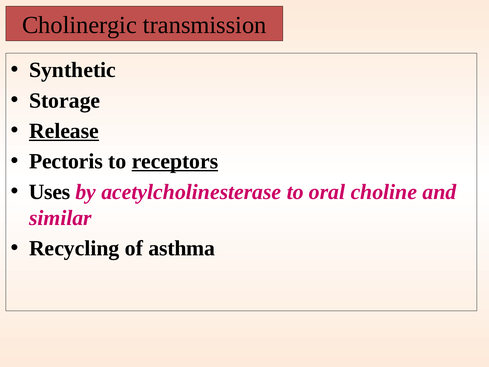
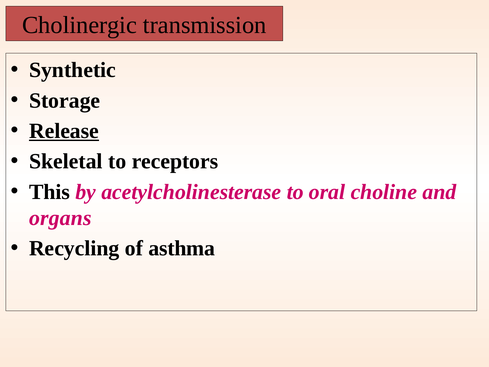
Pectoris: Pectoris -> Skeletal (66, 161)
receptors underline: present -> none (175, 161)
Uses: Uses -> This (50, 192)
similar: similar -> organs (60, 218)
